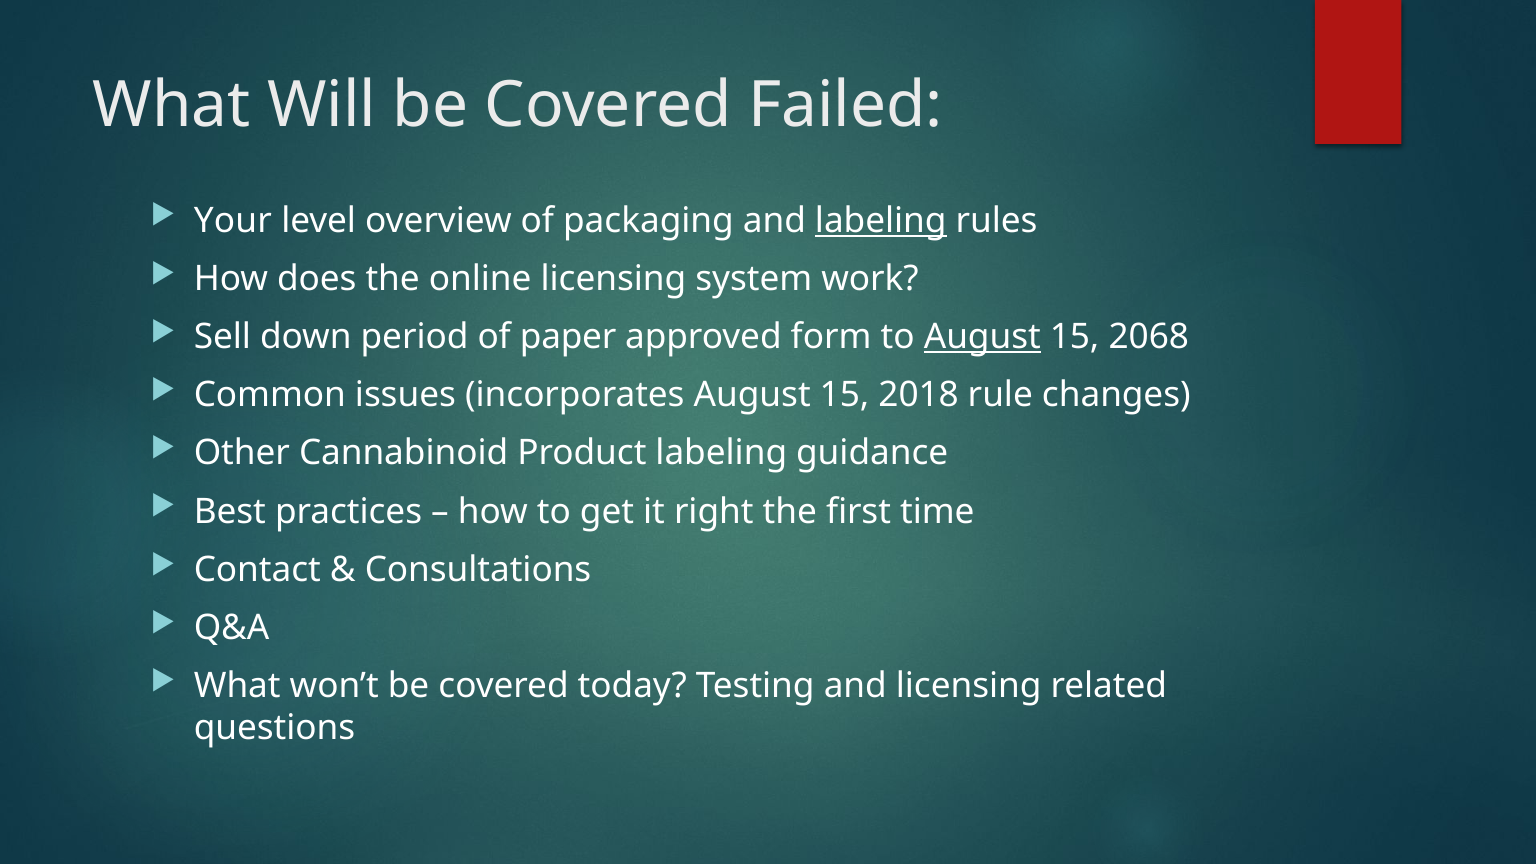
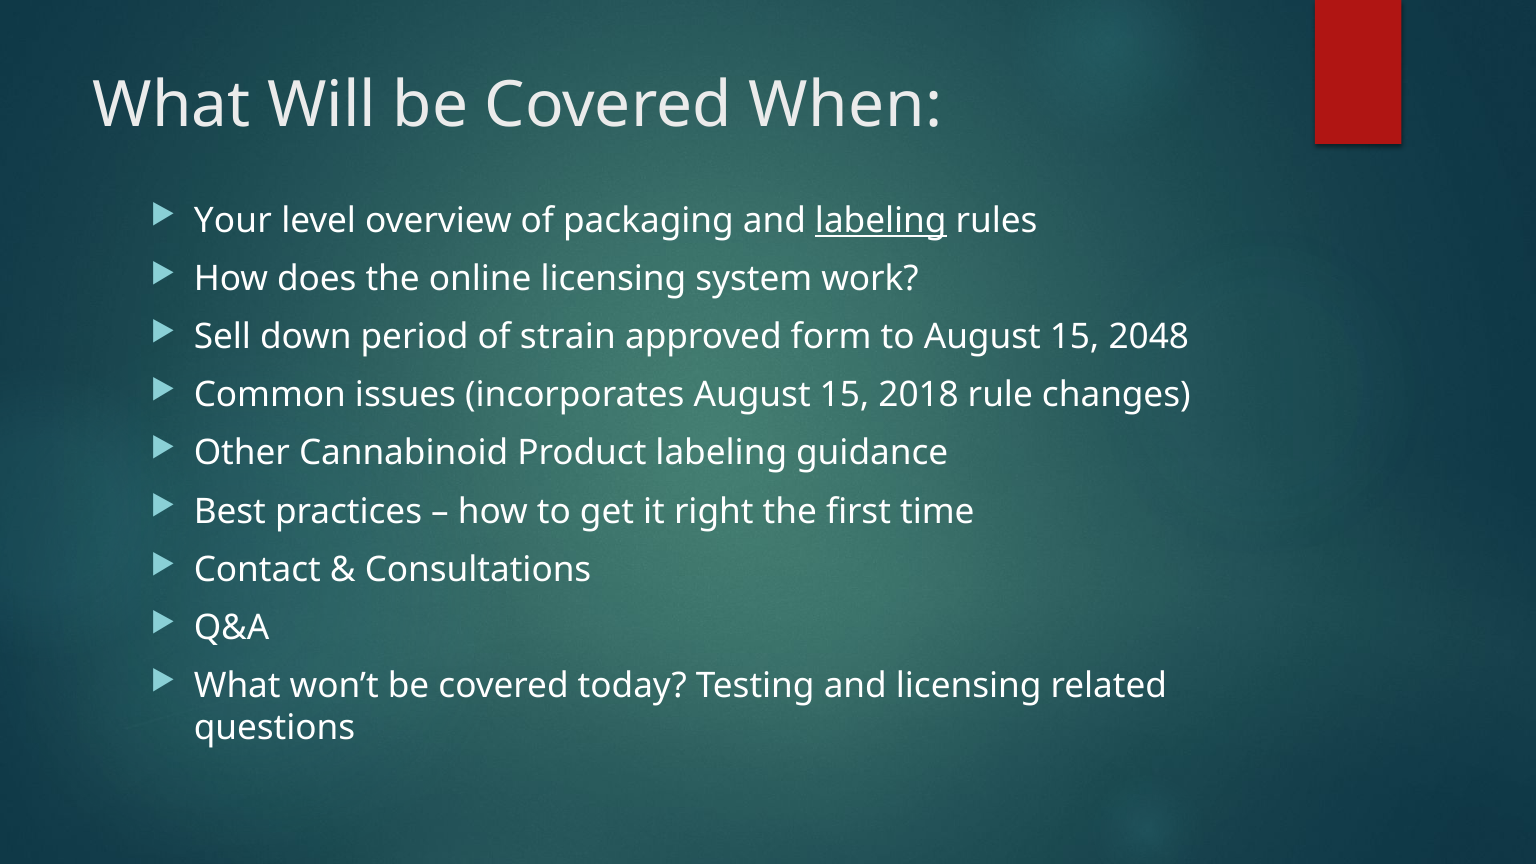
Failed: Failed -> When (845, 106)
paper: paper -> strain (568, 337)
August underline: present -> none (982, 337)
2068: 2068 -> 2048 (1149, 337)
